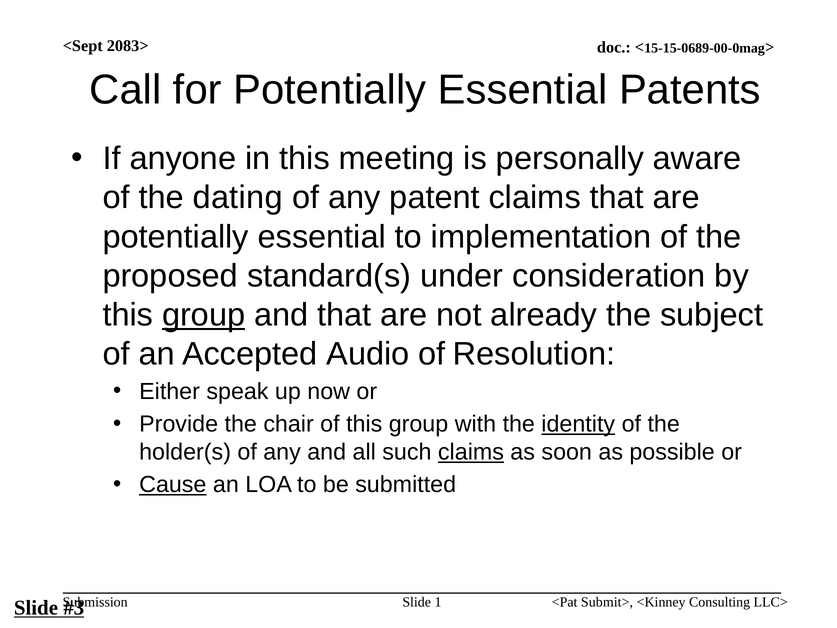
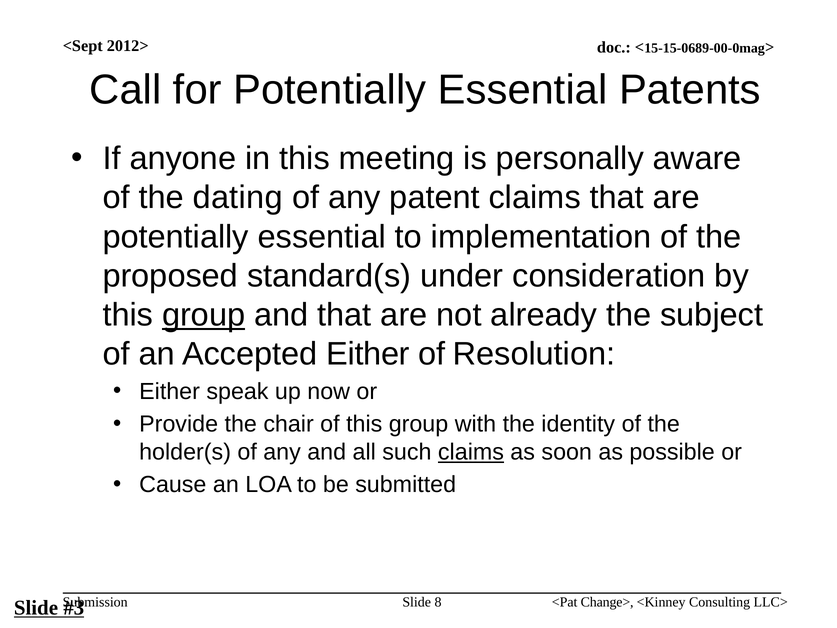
2083>: 2083> -> 2012> (128, 46)
Accepted Audio: Audio -> Either (368, 354)
identity underline: present -> none (578, 424)
Cause underline: present -> none (173, 485)
1: 1 -> 8 (438, 602)
Submit>: Submit> -> Change> (607, 602)
